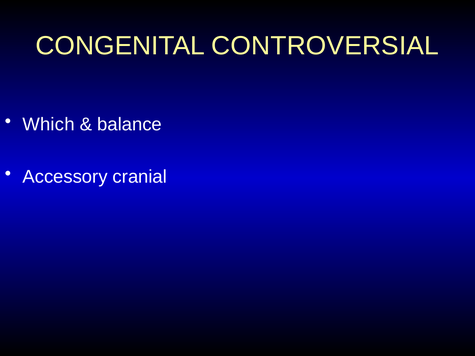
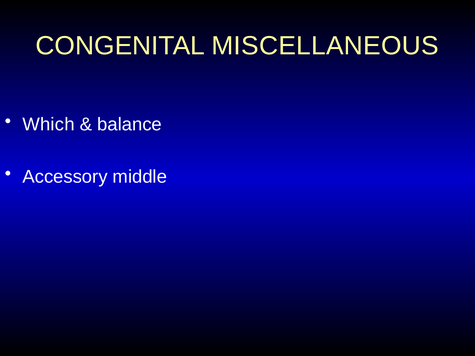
CONTROVERSIAL: CONTROVERSIAL -> MISCELLANEOUS (325, 46)
cranial: cranial -> middle (140, 177)
